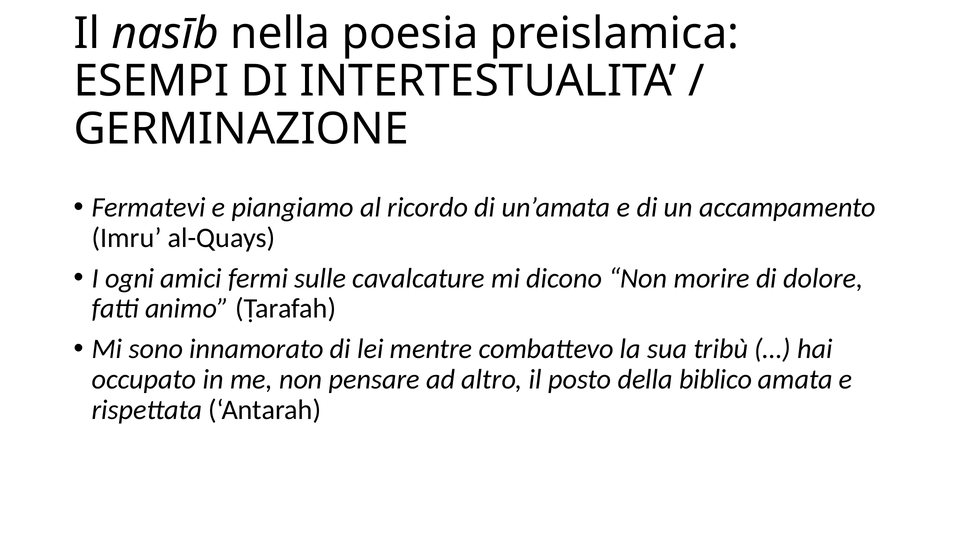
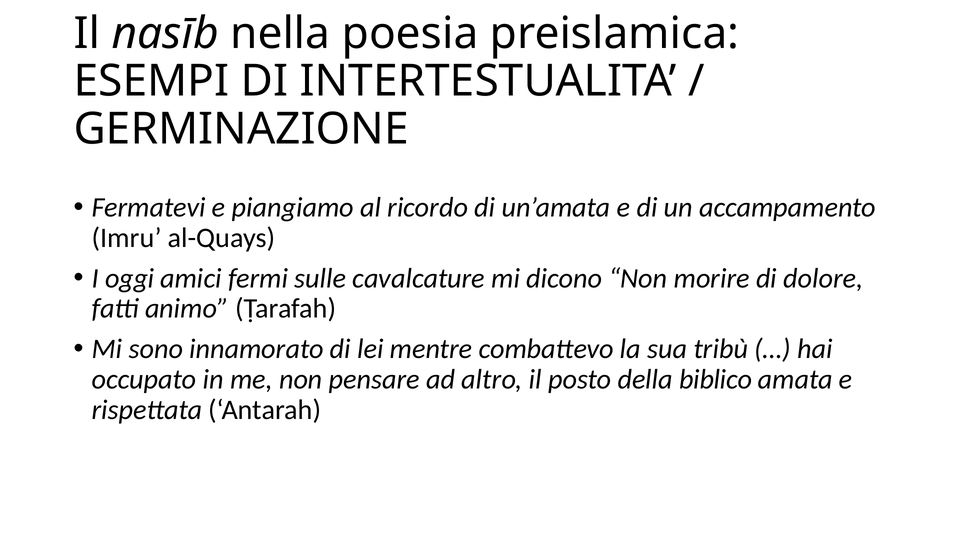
ogni: ogni -> oggi (130, 278)
